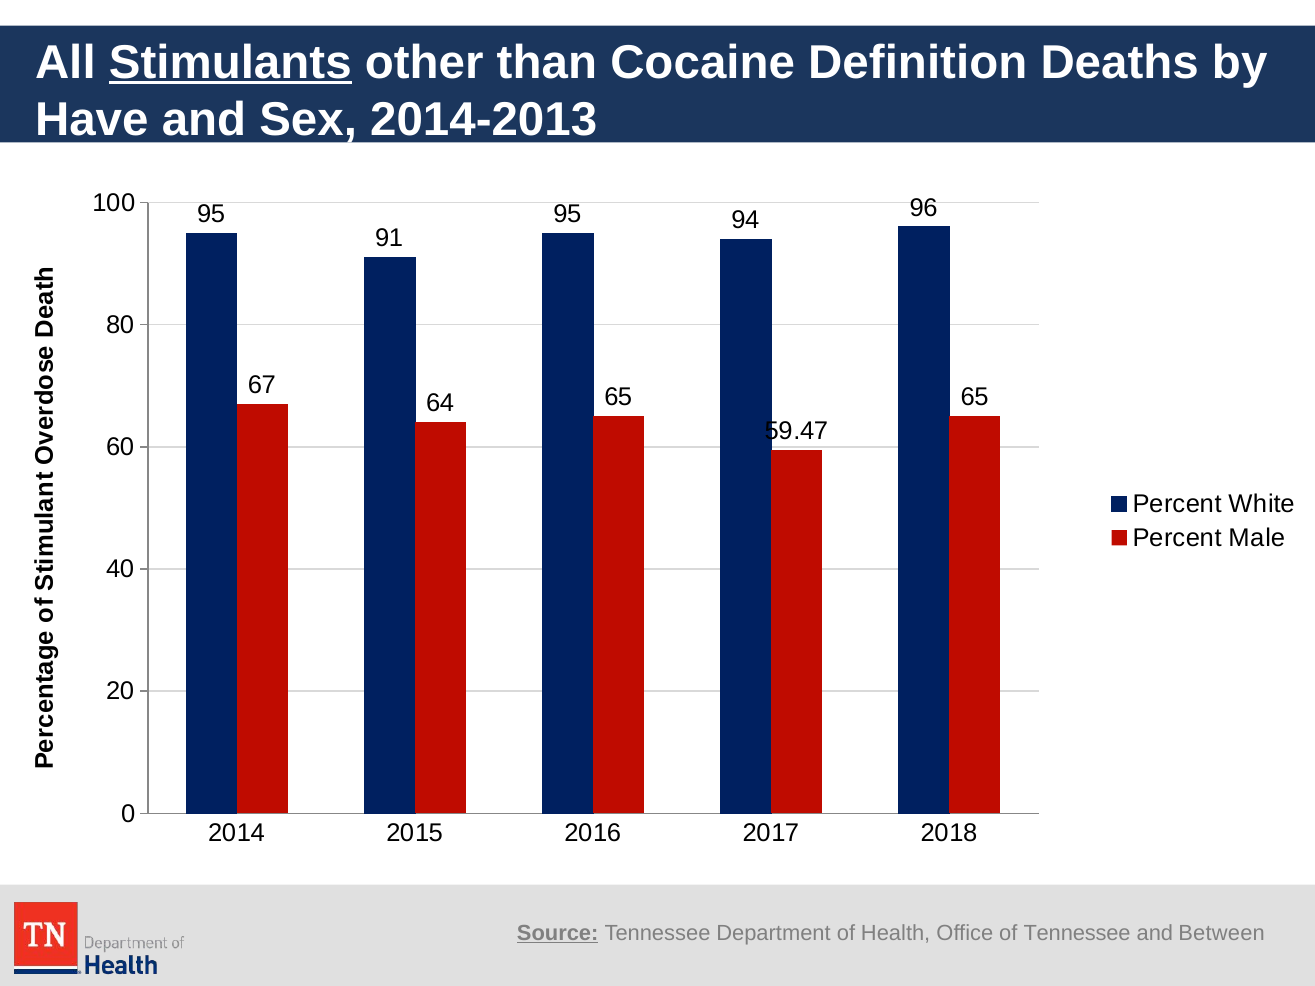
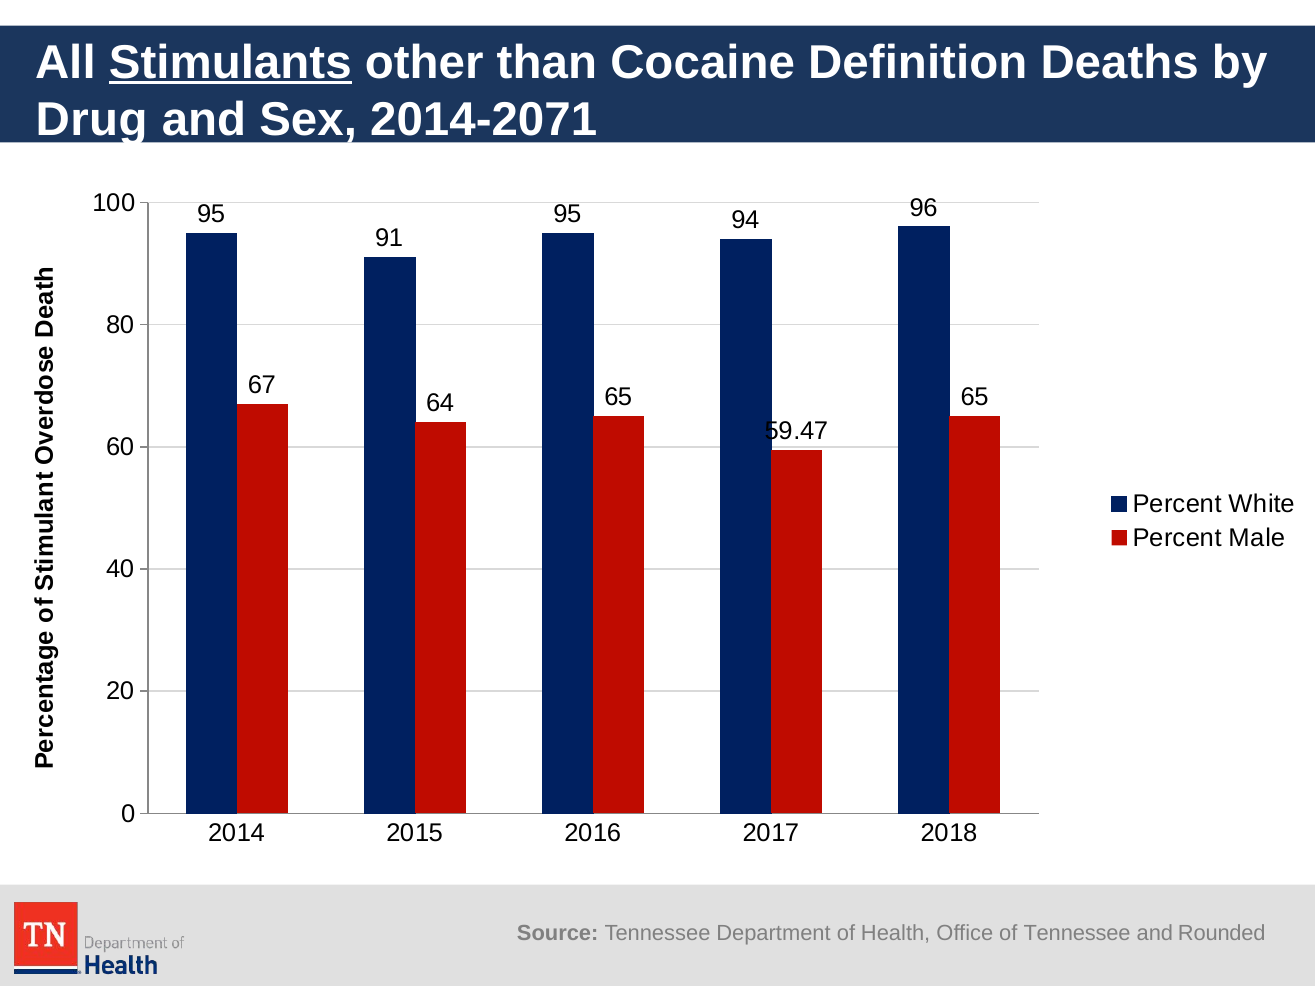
Have: Have -> Drug (92, 119)
2014-2013: 2014-2013 -> 2014-2071 (484, 119)
Source underline: present -> none (558, 933)
Between: Between -> Rounded (1222, 933)
